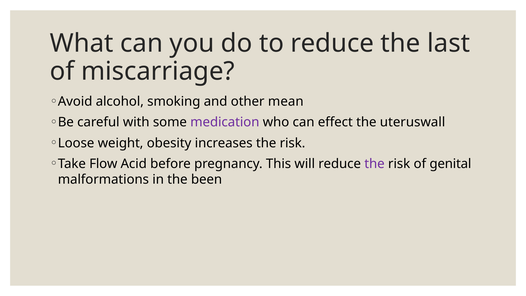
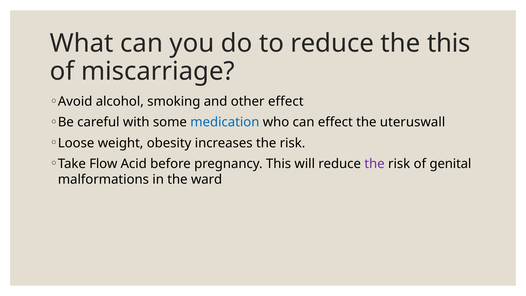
the last: last -> this (449, 43)
other mean: mean -> effect (286, 102)
medication colour: purple -> blue (225, 122)
been: been -> ward (207, 179)
